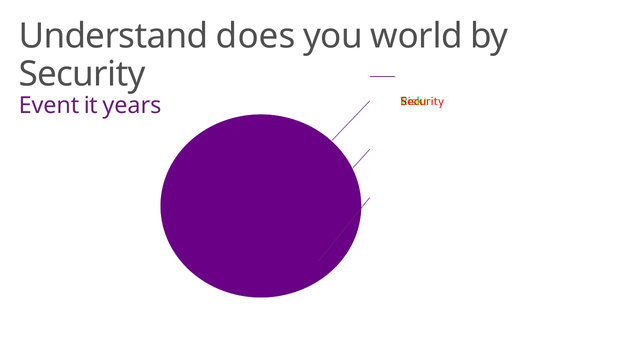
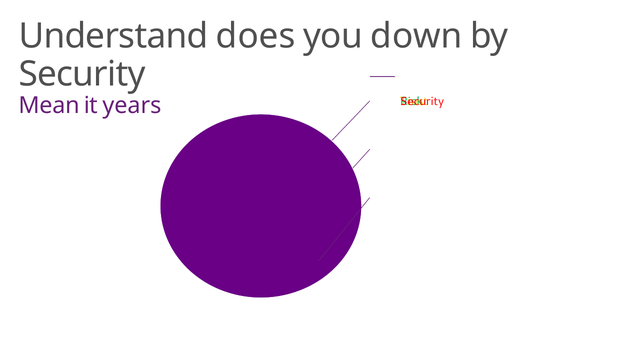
world: world -> down (416, 36)
Event: Event -> Mean (49, 106)
